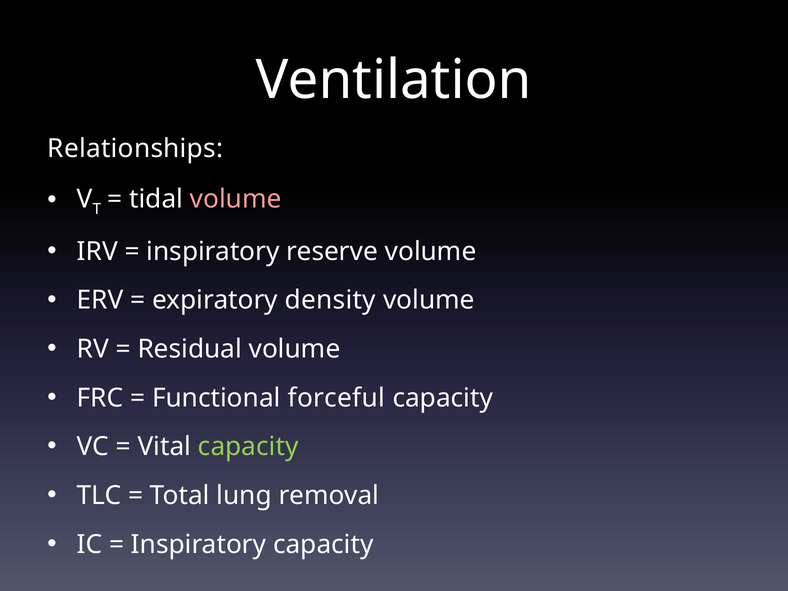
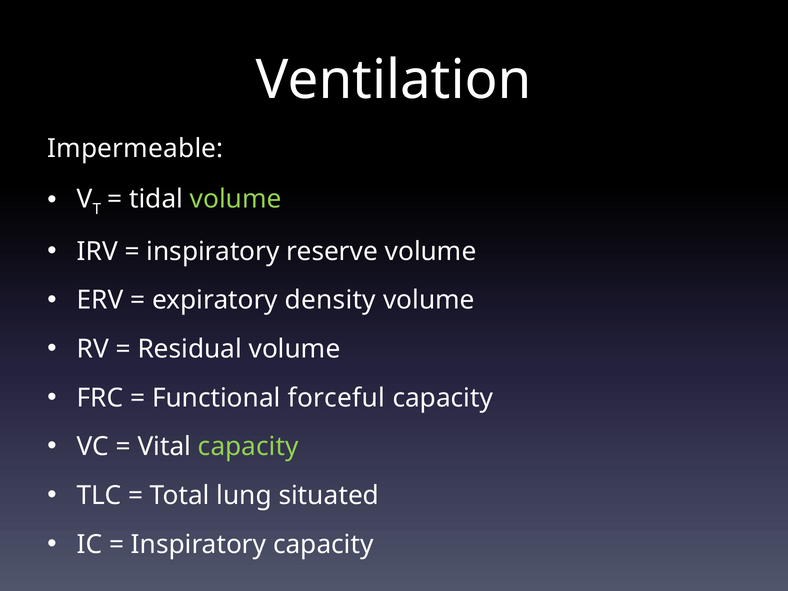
Relationships: Relationships -> Impermeable (135, 149)
volume colour: pink -> light green (236, 199)
removal: removal -> situated (329, 496)
